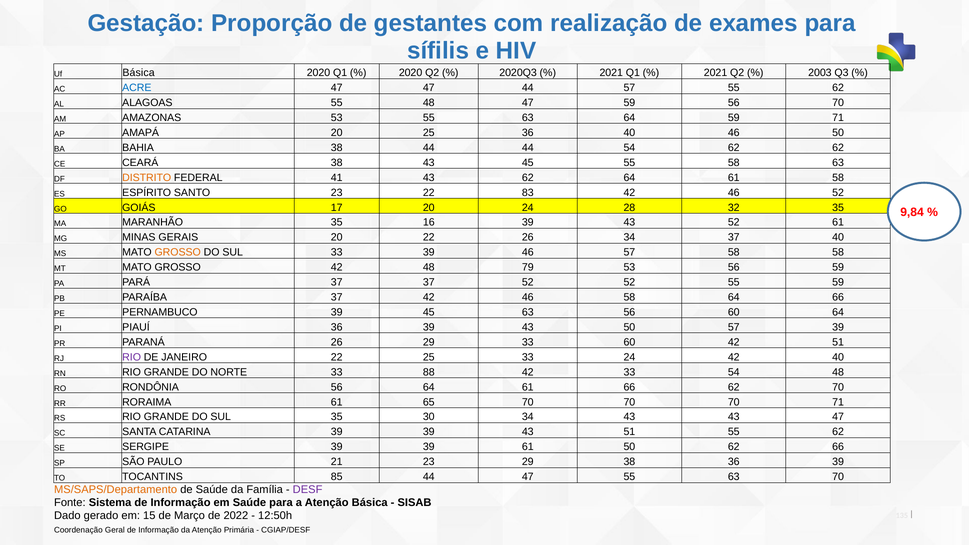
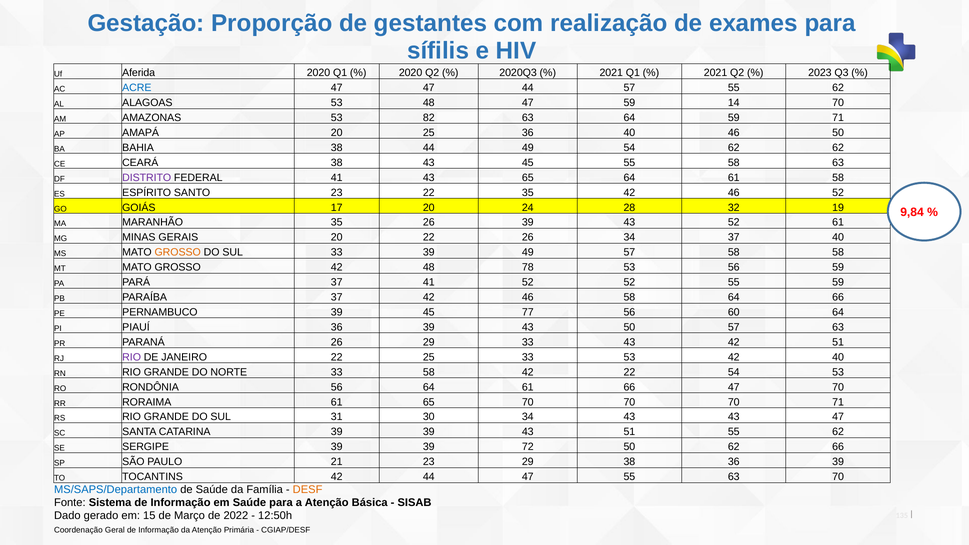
Uf Básica: Básica -> Aferida (139, 73)
2003: 2003 -> 2023 (820, 73)
ALAGOAS 55: 55 -> 53 (337, 103)
59 56: 56 -> 14 (734, 103)
53 55: 55 -> 82 (429, 118)
44 44: 44 -> 49 (528, 148)
DISTRITO colour: orange -> purple (147, 178)
43 62: 62 -> 65 (528, 178)
22 83: 83 -> 35 (528, 193)
32 35: 35 -> 19 (838, 208)
35 16: 16 -> 26 (429, 223)
39 46: 46 -> 49 (528, 252)
79: 79 -> 78 (528, 267)
37 37: 37 -> 41 (429, 282)
45 63: 63 -> 77 (528, 312)
57 39: 39 -> 63 (838, 327)
33 60: 60 -> 43 (629, 342)
33 24: 24 -> 53 (629, 357)
33 88: 88 -> 58 (429, 372)
42 33: 33 -> 22 (629, 372)
54 48: 48 -> 53 (838, 372)
66 62: 62 -> 47 (734, 387)
SUL 35: 35 -> 31 (337, 417)
39 61: 61 -> 72 (528, 447)
TOCANTINS 85: 85 -> 42 (337, 477)
MS/SAPS/Departamento colour: orange -> blue (116, 490)
DESF colour: purple -> orange (308, 490)
